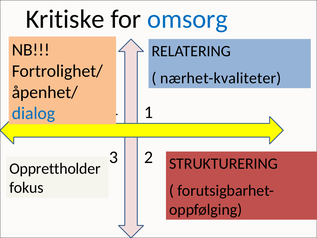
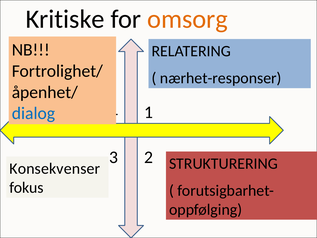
omsorg colour: blue -> orange (187, 19)
nærhet-kvaliteter: nærhet-kvaliteter -> nærhet-responser (221, 78)
Opprettholder: Opprettholder -> Konsekvenser (55, 168)
